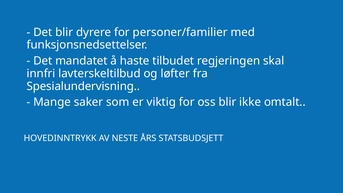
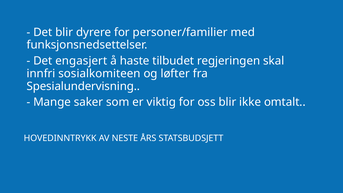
mandatet: mandatet -> engasjert (81, 61)
lavterskeltilbud: lavterskeltilbud -> sosialkomiteen (99, 74)
